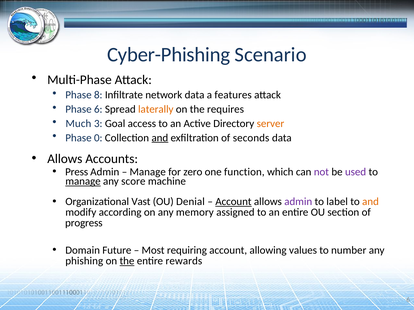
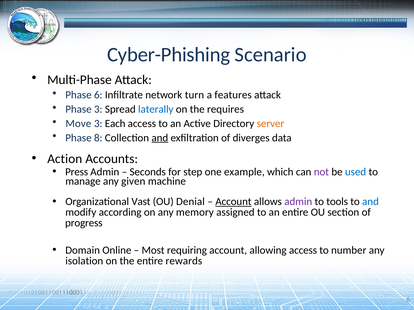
Phase 8: 8 -> 6 (98, 95)
network data: data -> turn (194, 95)
Phase 6: 6 -> 3 (98, 109)
laterally colour: orange -> blue (156, 109)
Much: Much -> Move (78, 124)
Goal: Goal -> Each (115, 124)
0: 0 -> 8 (98, 138)
seconds: seconds -> diverges (251, 138)
Allows: Allows -> Action (65, 159)
Manage: Manage -> Seconds (148, 172)
zero: zero -> step (193, 172)
function: function -> example (244, 172)
used colour: purple -> blue (356, 172)
manage underline: present -> none (83, 182)
score: score -> given (133, 182)
label: label -> tools (337, 202)
and colour: orange -> blue (370, 202)
Future: Future -> Online (117, 251)
allowing values: values -> access (303, 251)
phishing: phishing -> isolation (84, 261)
the underline: present -> none (127, 261)
